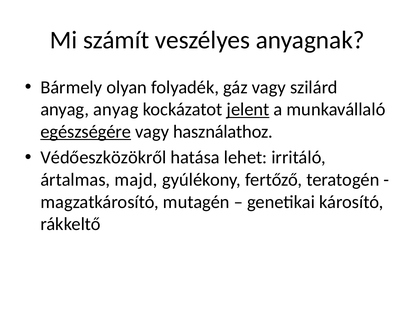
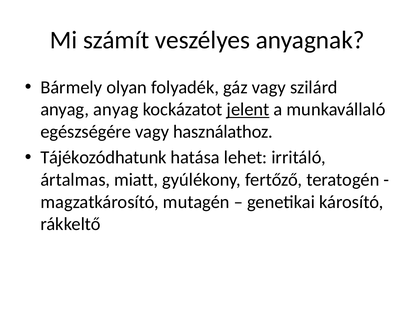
egészségére underline: present -> none (86, 131)
Védőeszközökről: Védőeszközökről -> Tájékozódhatunk (104, 157)
majd: majd -> miatt (136, 179)
